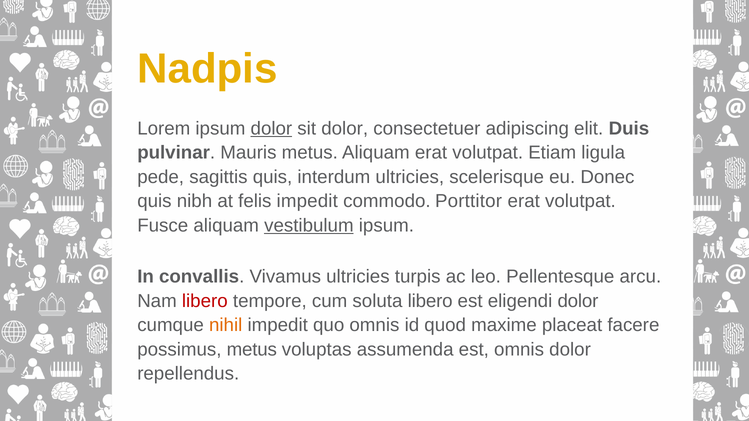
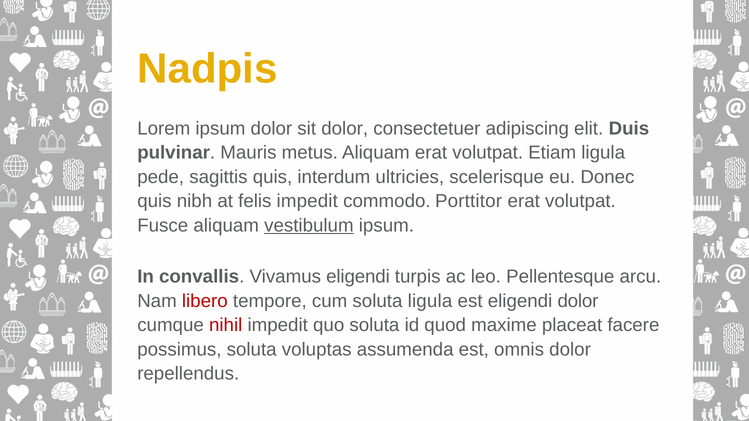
dolor underline: present -> none (271, 129)
Vivamus ultricies: ultricies -> eligendi (358, 277)
soluta libero: libero -> ligula (430, 301)
nihil colour: orange -> red (226, 325)
quo omnis: omnis -> soluta (374, 325)
possimus metus: metus -> soluta (252, 350)
